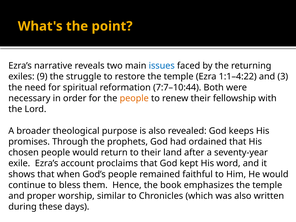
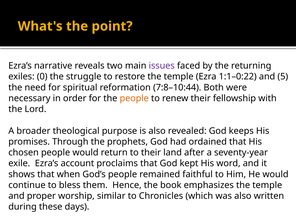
issues colour: blue -> purple (162, 66)
9: 9 -> 0 (42, 77)
1:1–4:22: 1:1–4:22 -> 1:1–0:22 (238, 77)
3: 3 -> 5 (283, 77)
7:7–10:44: 7:7–10:44 -> 7:8–10:44 (177, 87)
